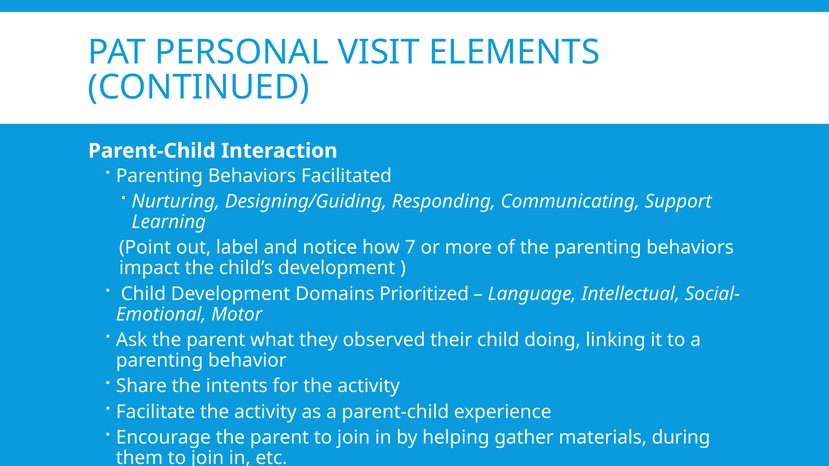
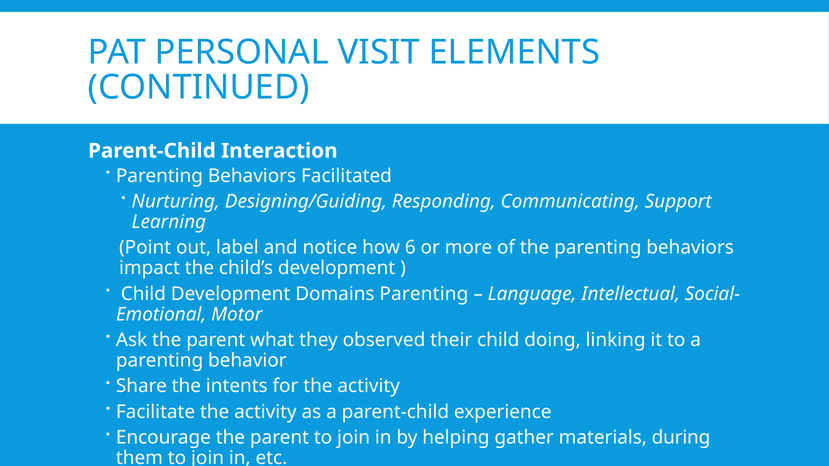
7: 7 -> 6 (410, 248)
Domains Prioritized: Prioritized -> Parenting (424, 294)
